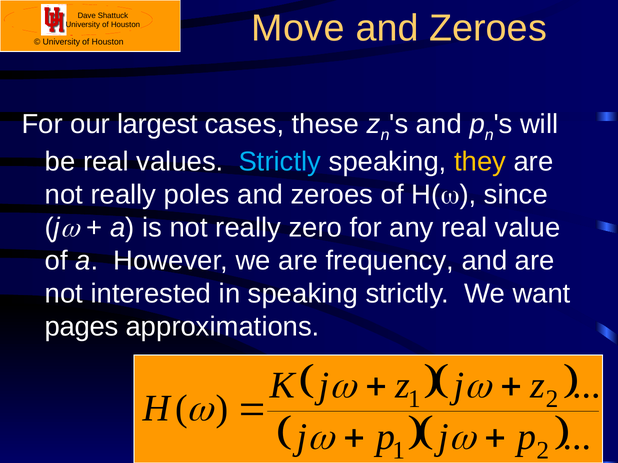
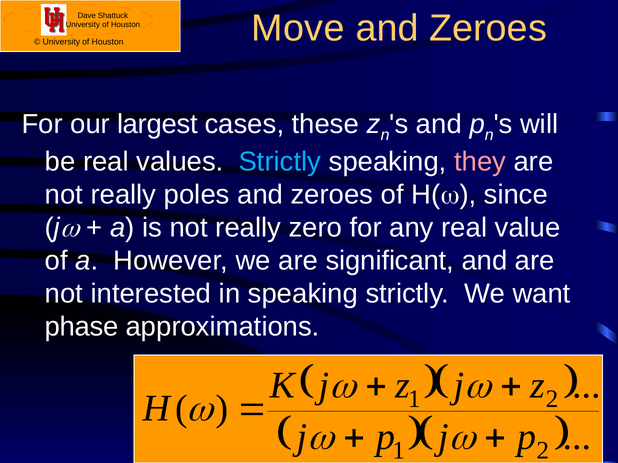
they colour: yellow -> pink (480, 162)
frequency: frequency -> significant (390, 261)
pages: pages -> phase (82, 327)
